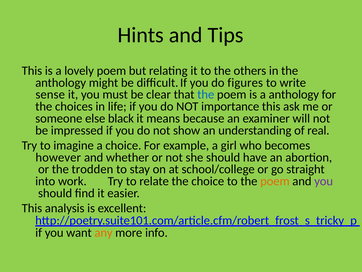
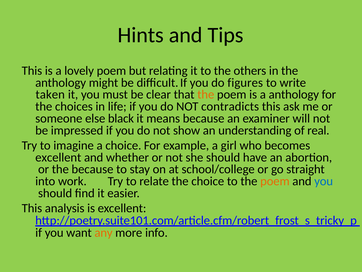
sense: sense -> taken (50, 94)
the colour: blue -> orange (206, 94)
importance: importance -> contradicts (230, 106)
however: however -> excellent (58, 157)
the trodden: trodden -> because (92, 169)
you colour: purple -> blue (324, 181)
